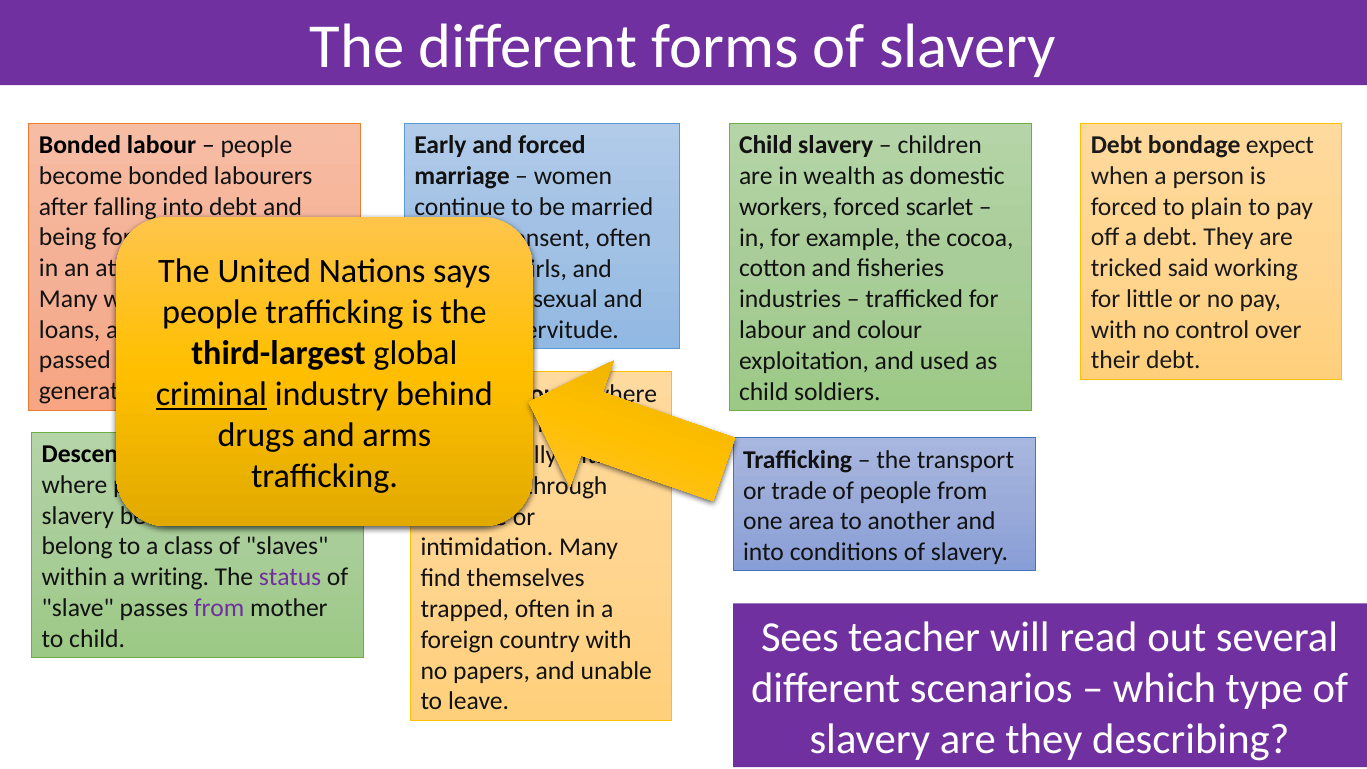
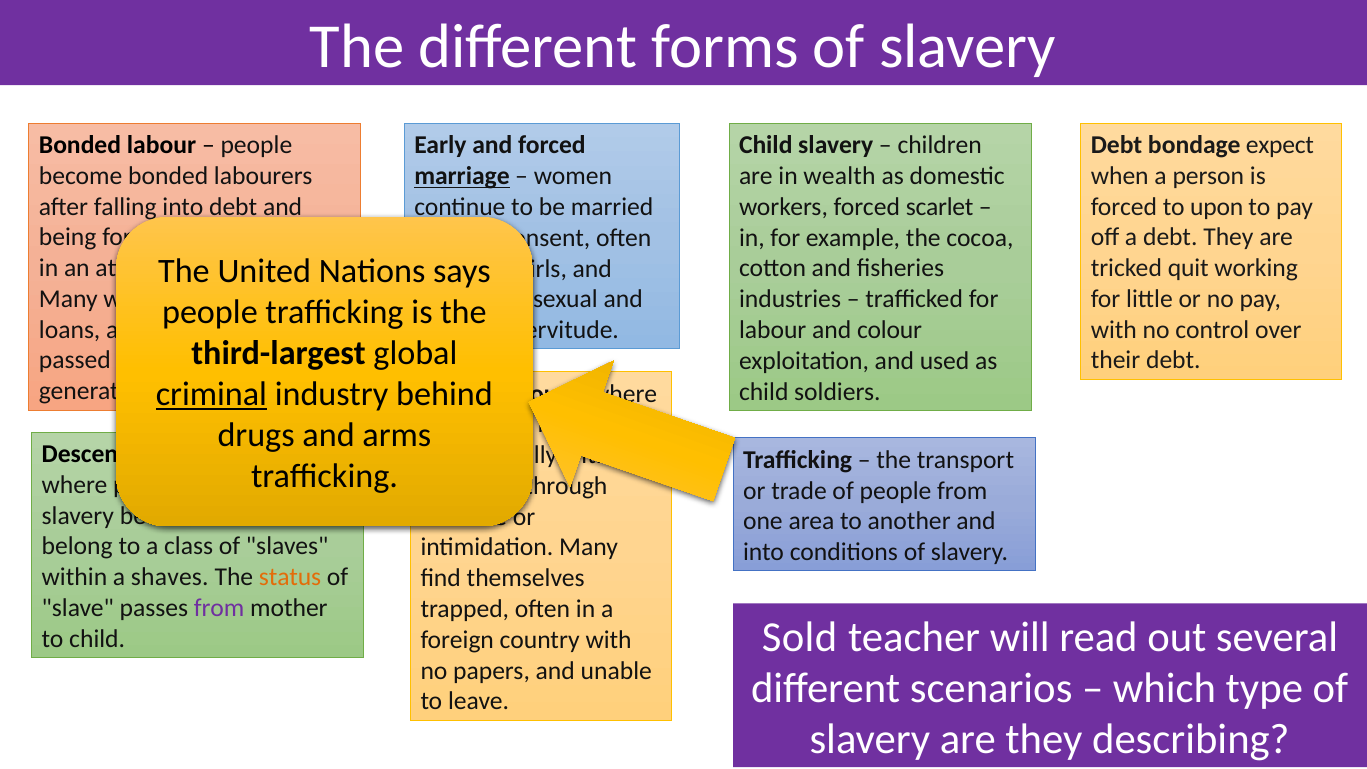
marriage underline: none -> present (462, 176)
plain: plain -> upon (1217, 207)
said: said -> quit (1188, 268)
writing: writing -> shaves (170, 577)
status colour: purple -> orange (290, 577)
Sees: Sees -> Sold (800, 637)
